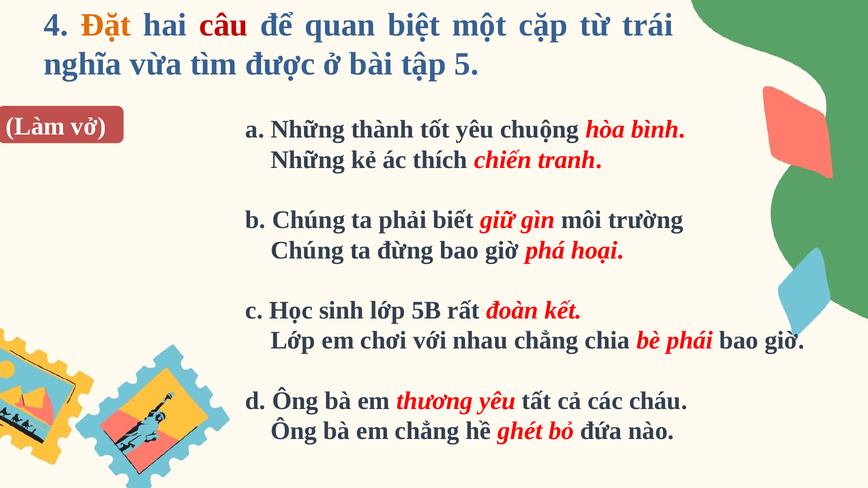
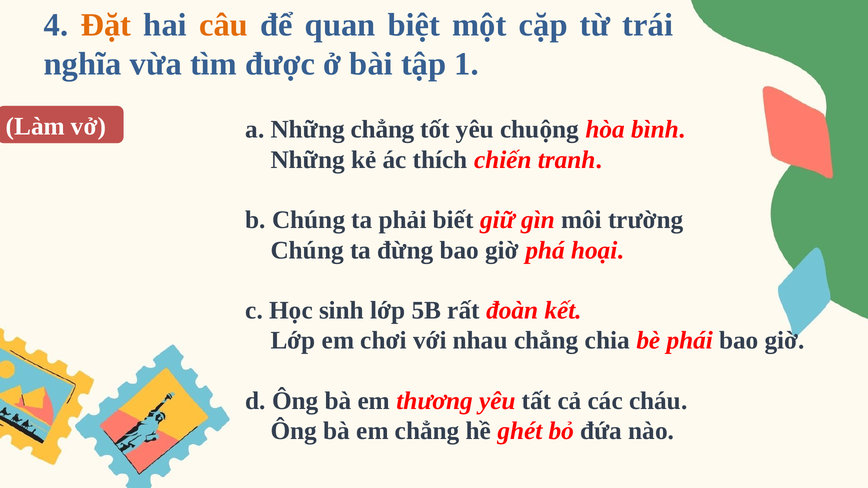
câu colour: red -> orange (223, 25)
5: 5 -> 1 (467, 64)
Những thành: thành -> chẳng (383, 129)
